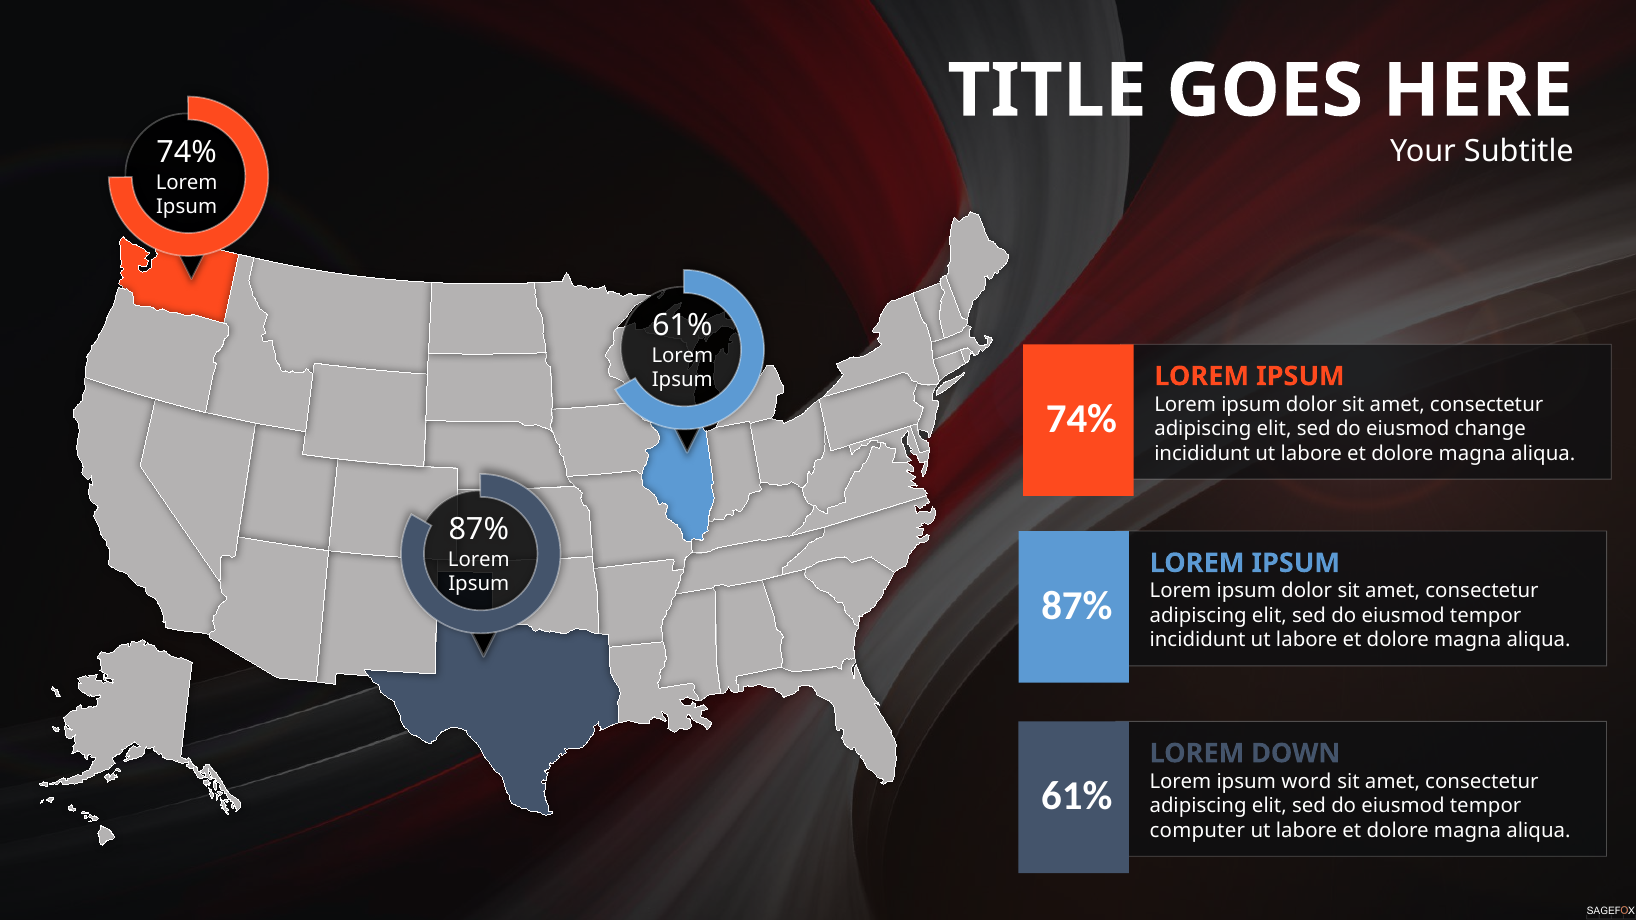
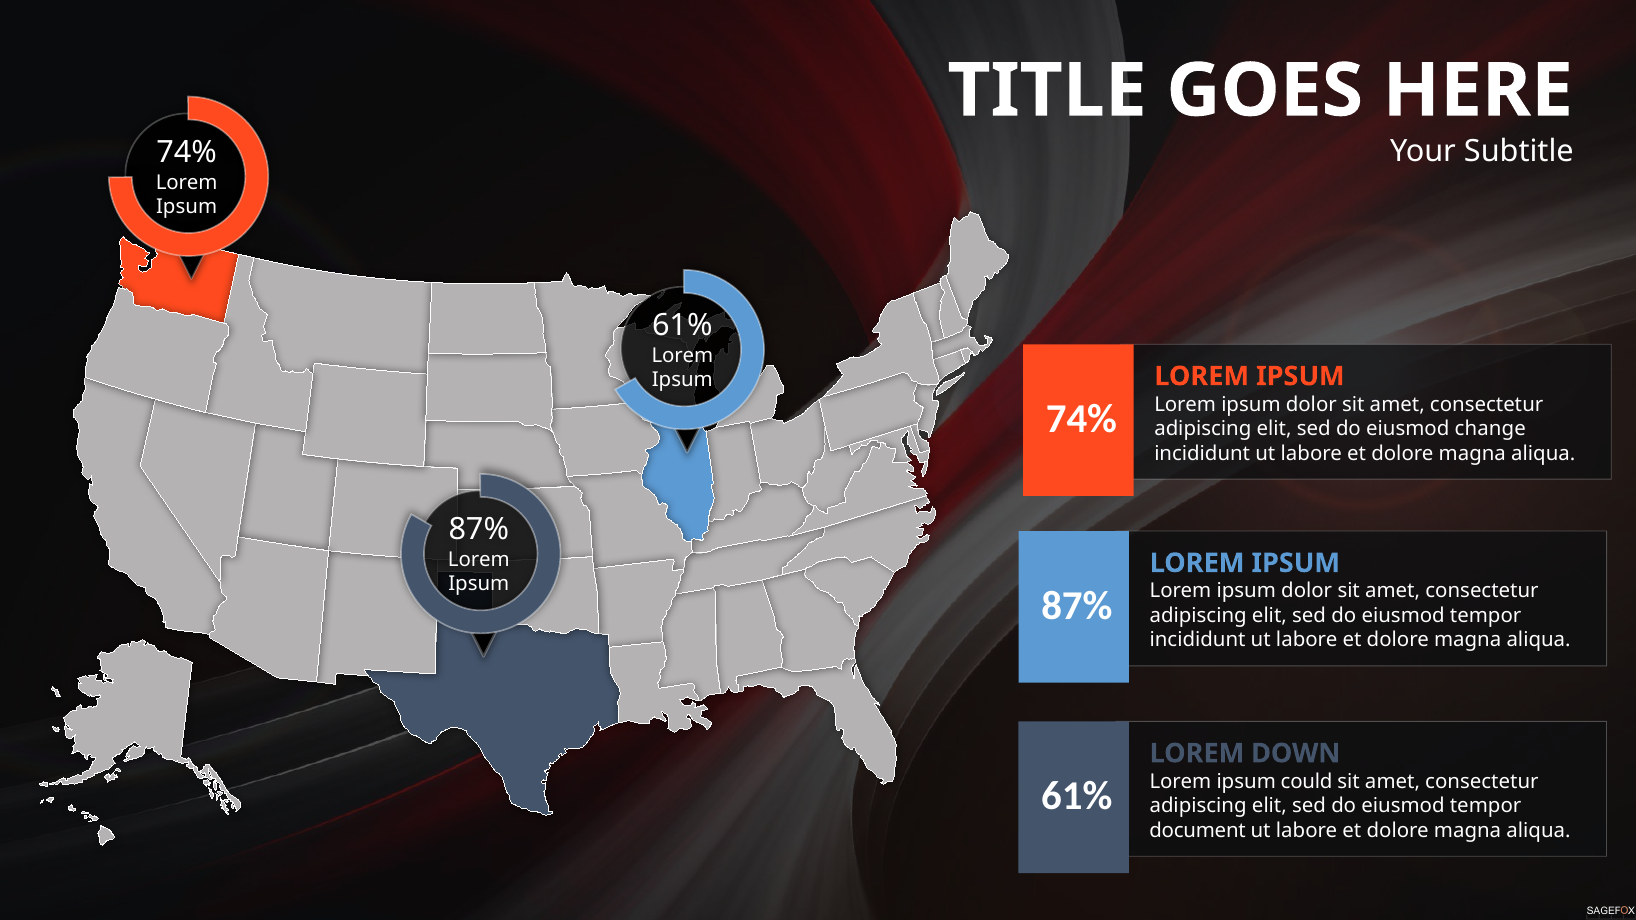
word: word -> could (1307, 782)
computer: computer -> document (1198, 831)
